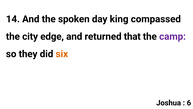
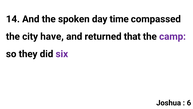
king: king -> time (119, 19)
edge: edge -> have (52, 36)
six colour: orange -> purple (62, 54)
